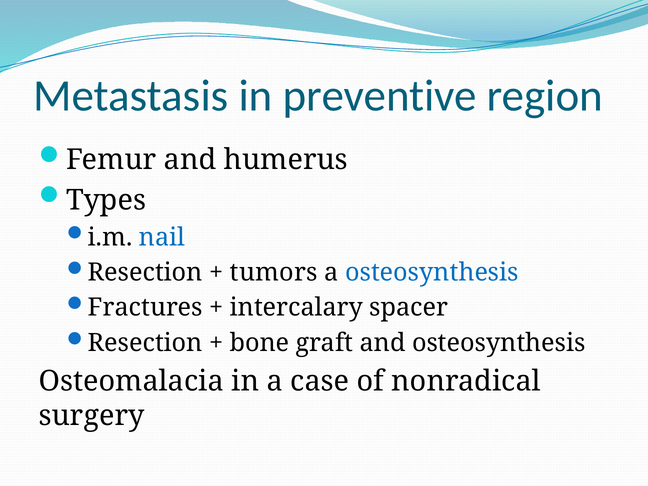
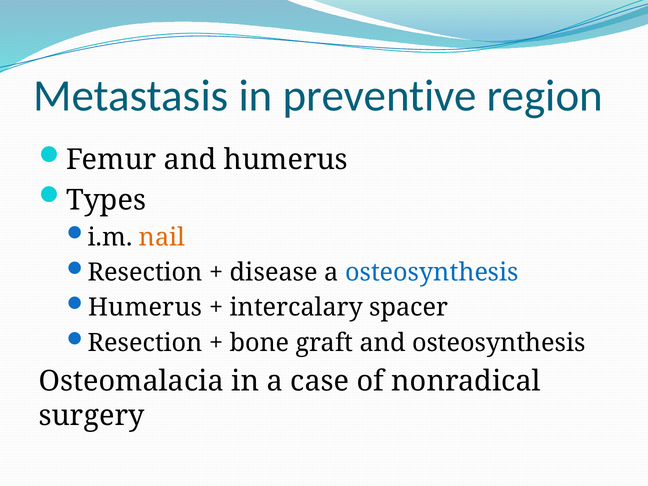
nail colour: blue -> orange (162, 237)
tumors: tumors -> disease (274, 272)
Fractures: Fractures -> Humerus (145, 308)
